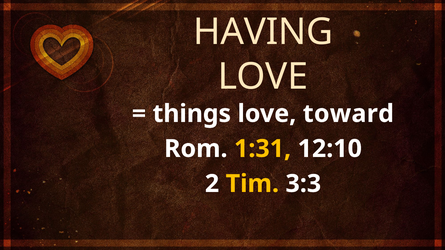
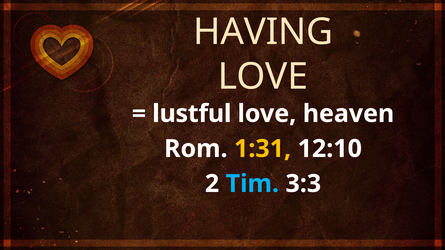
things: things -> lustful (192, 114)
toward: toward -> heaven (349, 114)
Tim colour: yellow -> light blue (252, 184)
